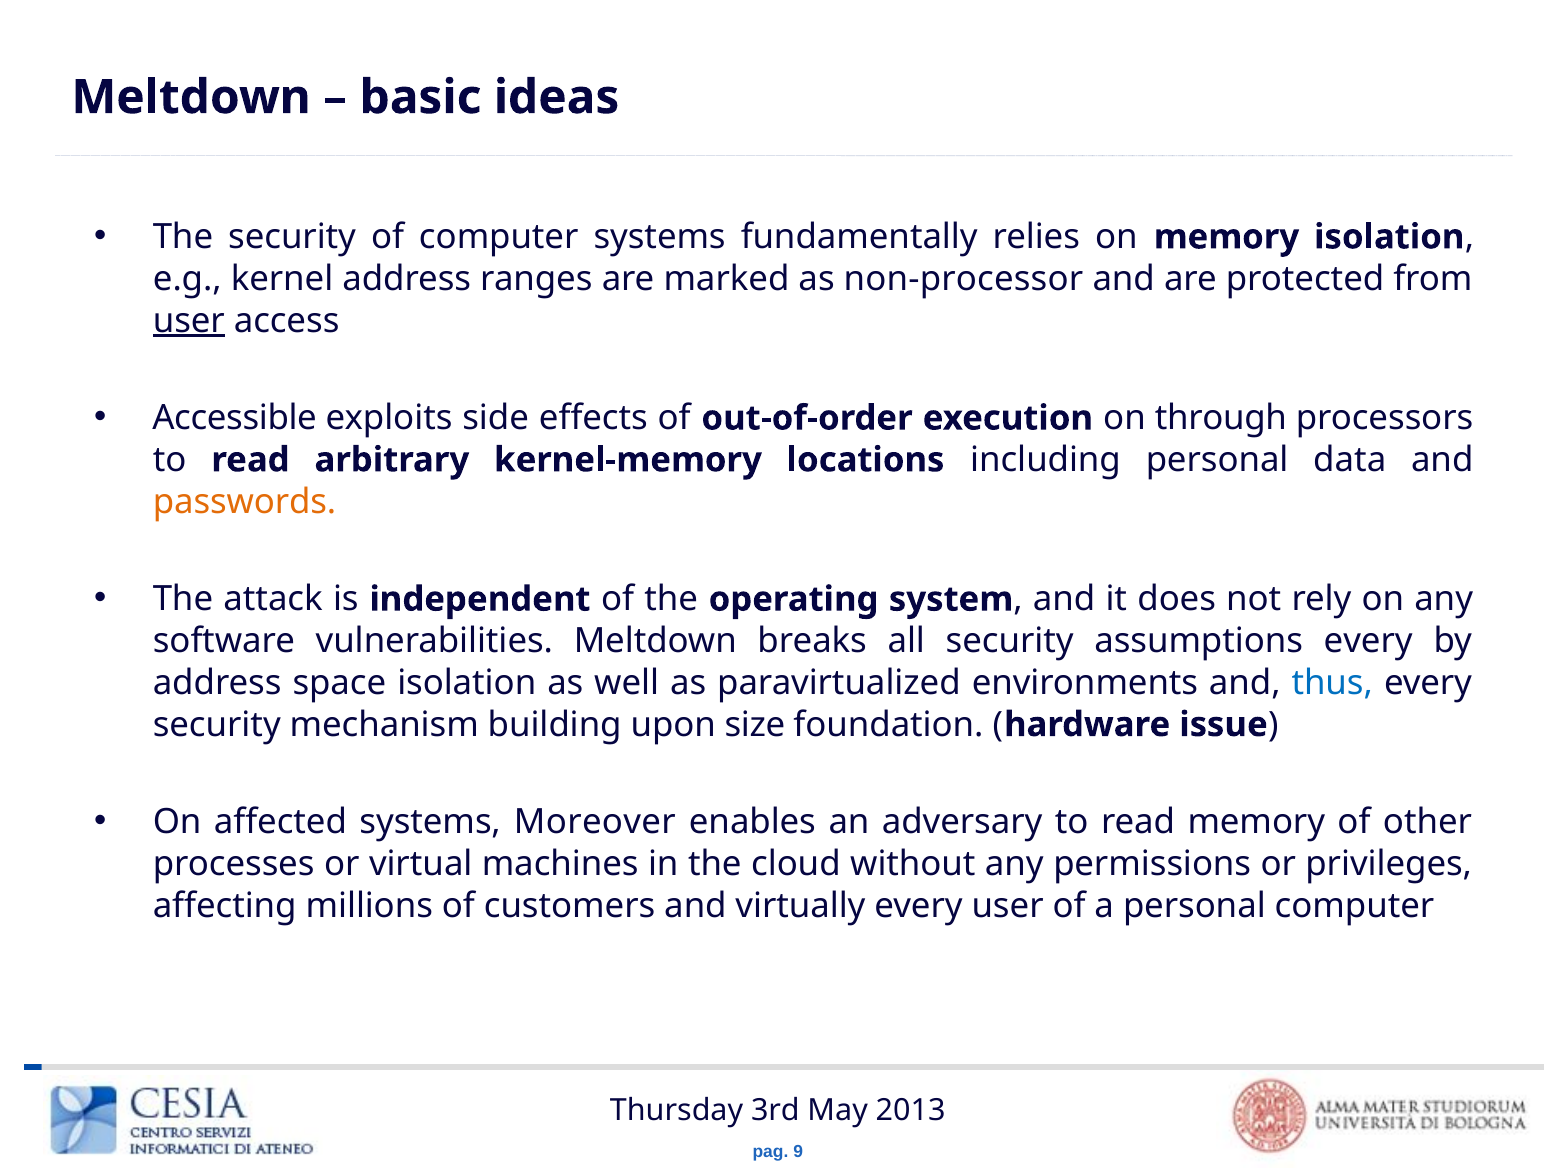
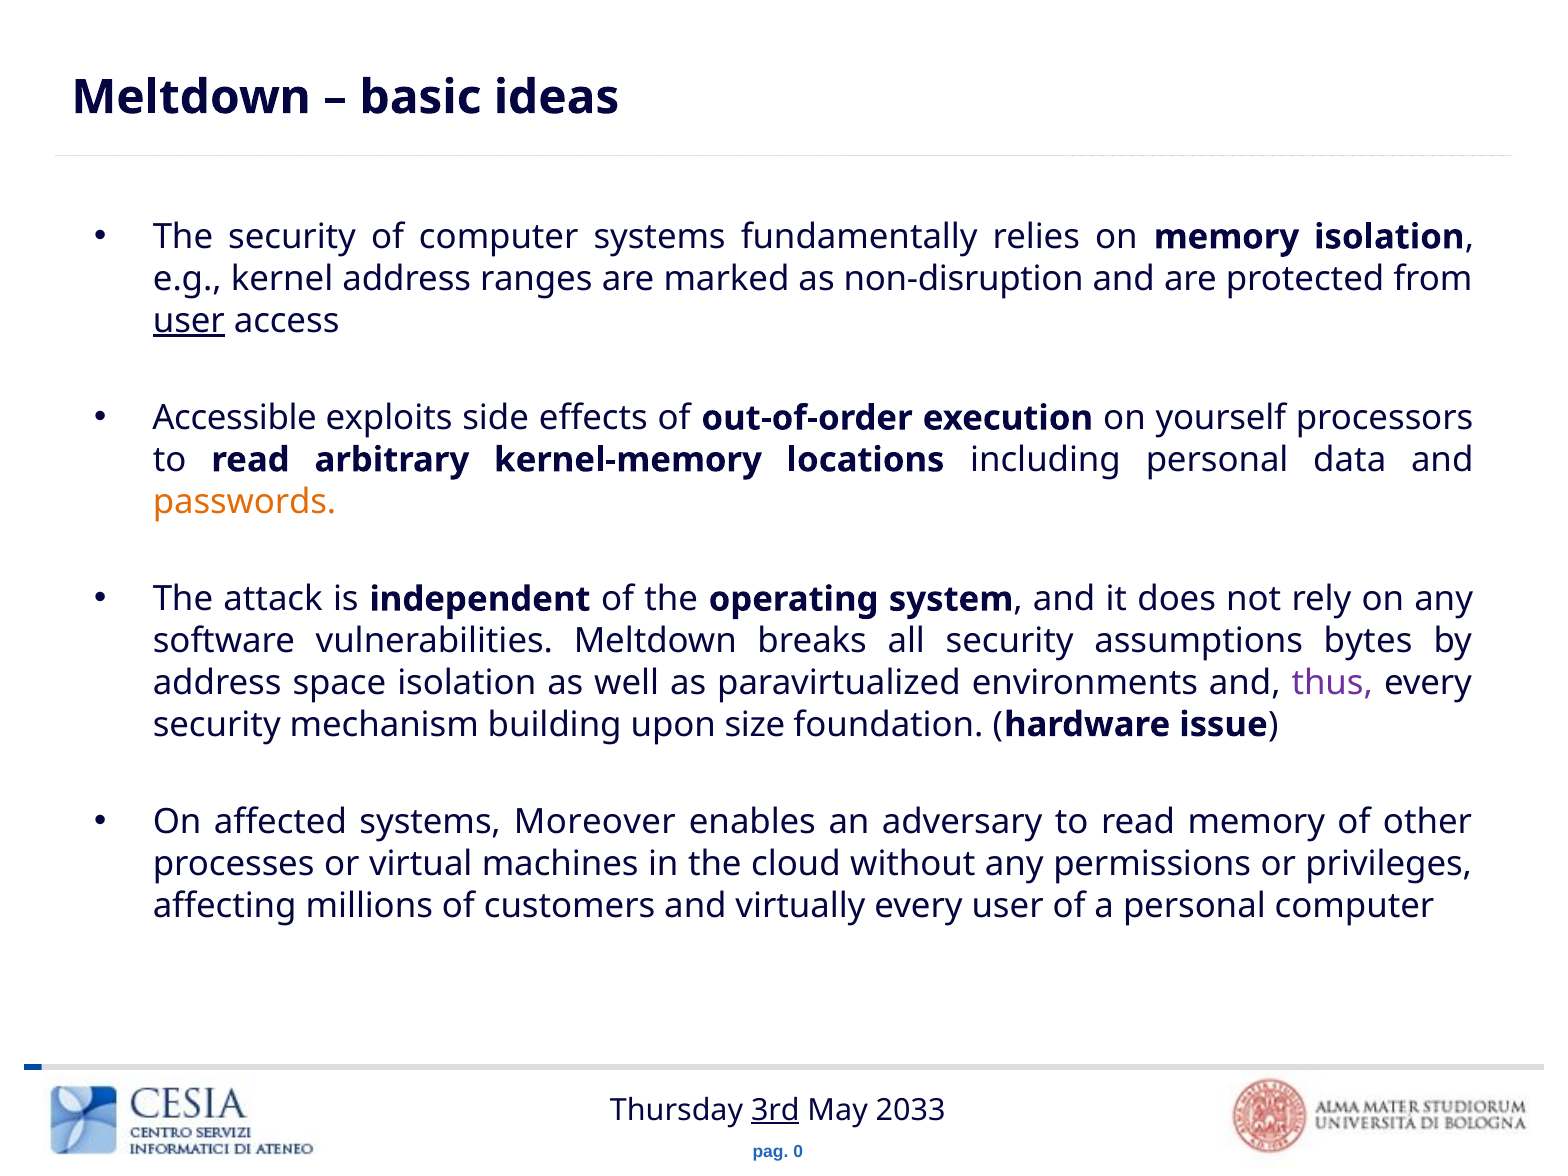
non-processor: non-processor -> non-disruption (964, 279)
through: through -> yourself (1221, 418)
assumptions every: every -> bytes (1368, 641)
thus colour: blue -> purple (1332, 683)
3rd underline: none -> present (775, 1110)
2013: 2013 -> 2033 (911, 1110)
9: 9 -> 0 (798, 1151)
